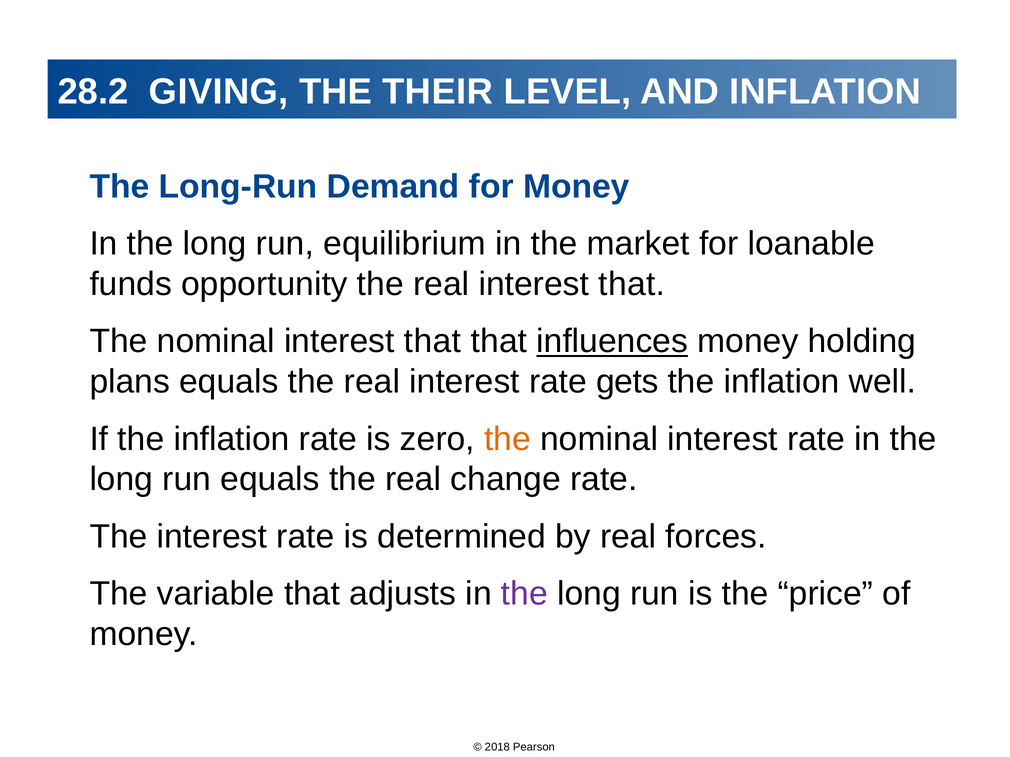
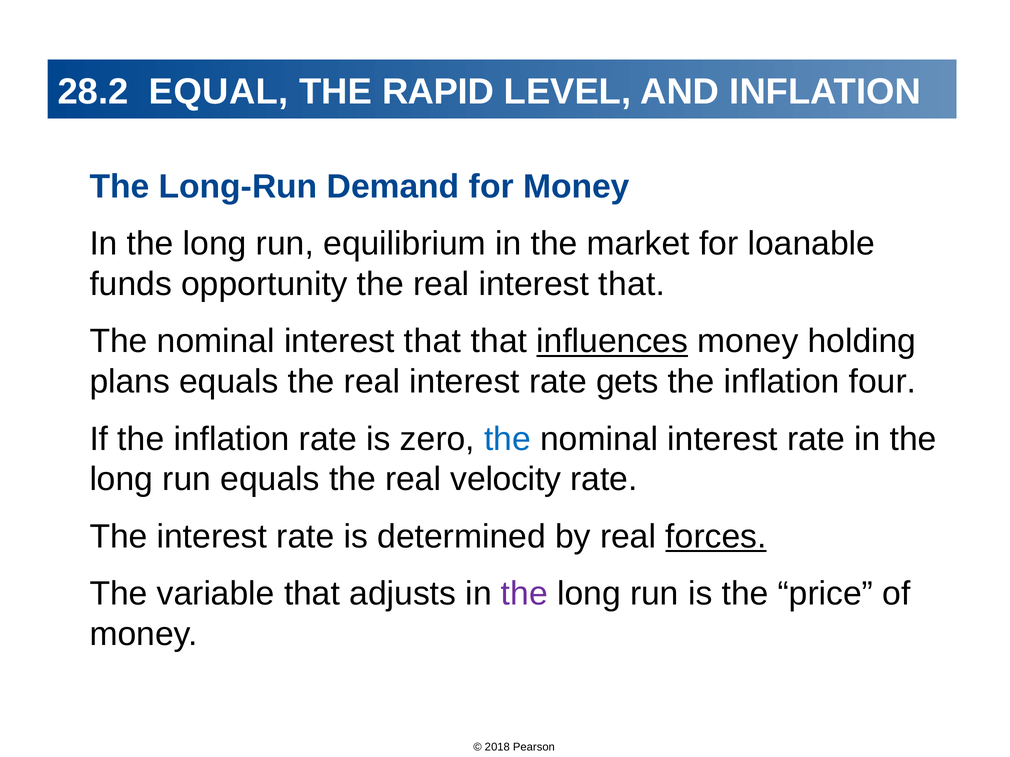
GIVING: GIVING -> EQUAL (219, 92)
THEIR: THEIR -> RAPID (438, 92)
well: well -> four (883, 382)
the colour: orange -> blue (507, 439)
change: change -> velocity (506, 480)
forces underline: none -> present (716, 537)
